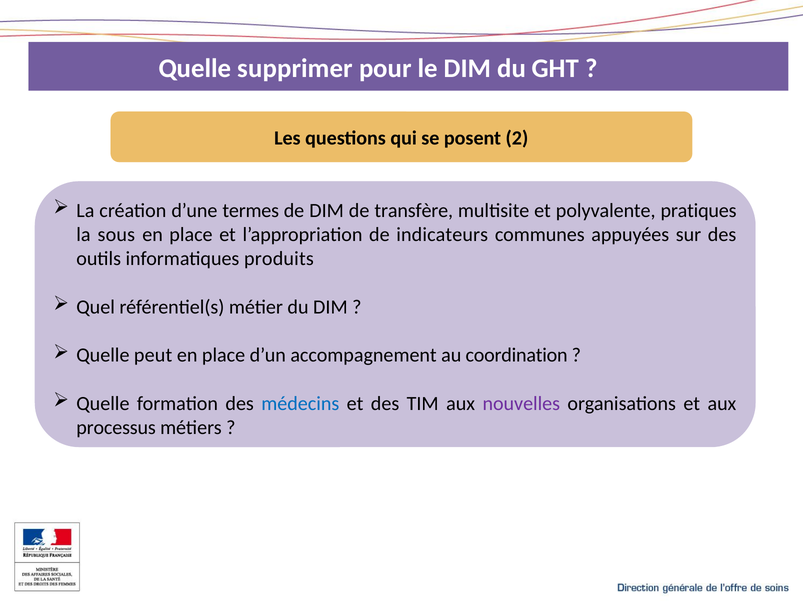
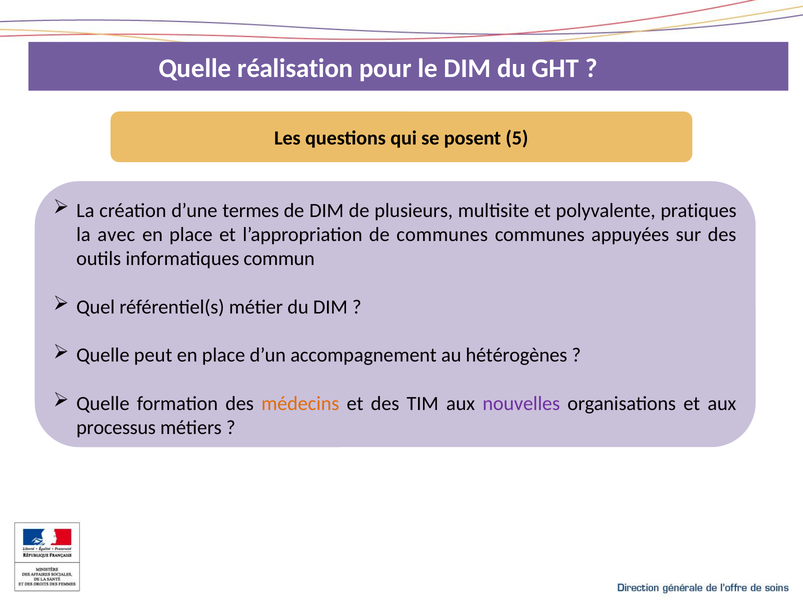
supprimer: supprimer -> réalisation (295, 68)
2: 2 -> 5 (517, 138)
transfère: transfère -> plusieurs (414, 210)
sous: sous -> avec (116, 234)
de indicateurs: indicateurs -> communes (442, 234)
produits: produits -> commun (279, 258)
coordination: coordination -> hétérogènes (517, 355)
médecins colour: blue -> orange (300, 403)
